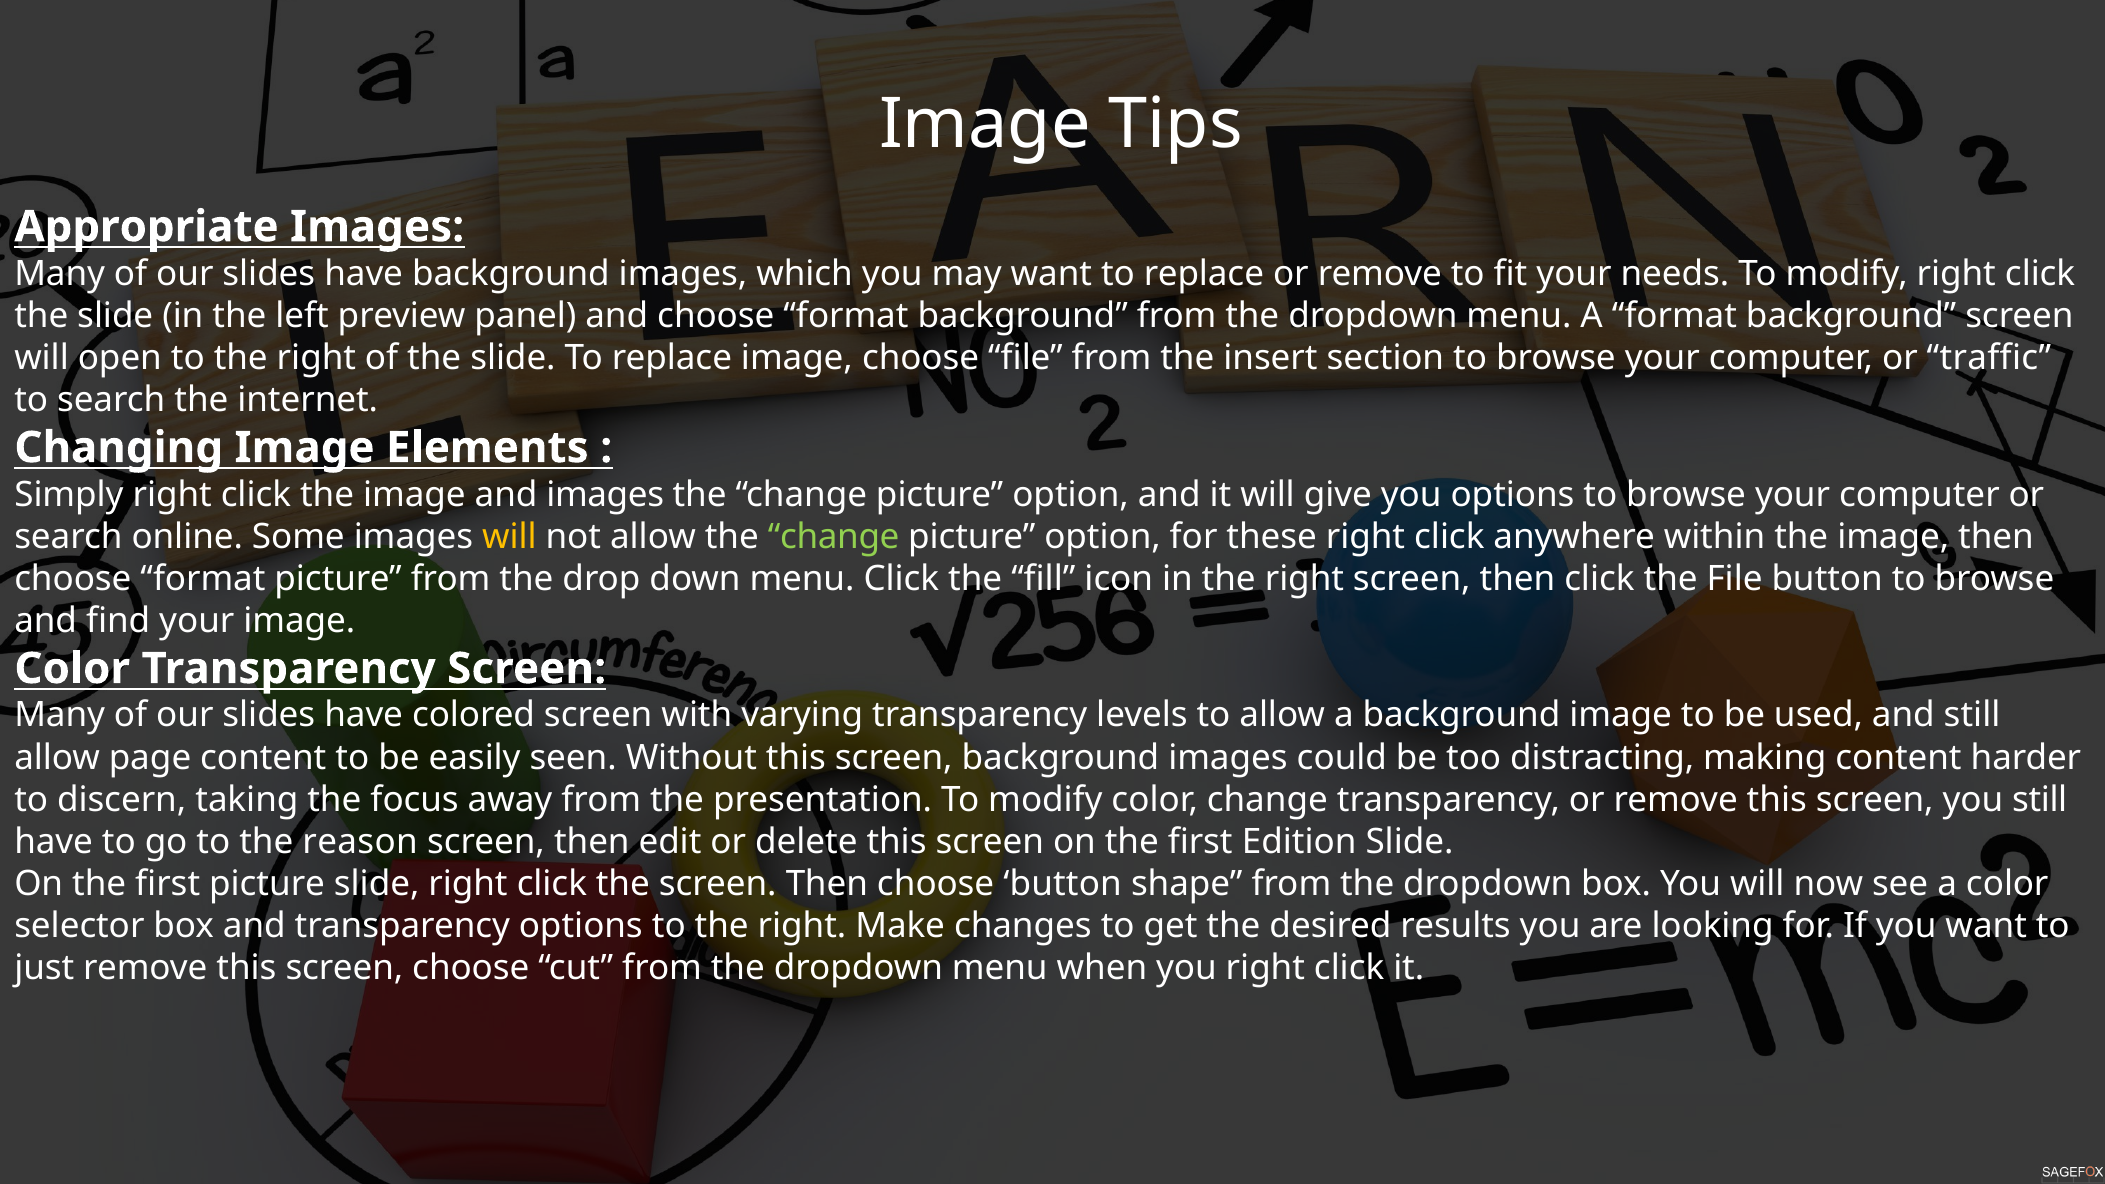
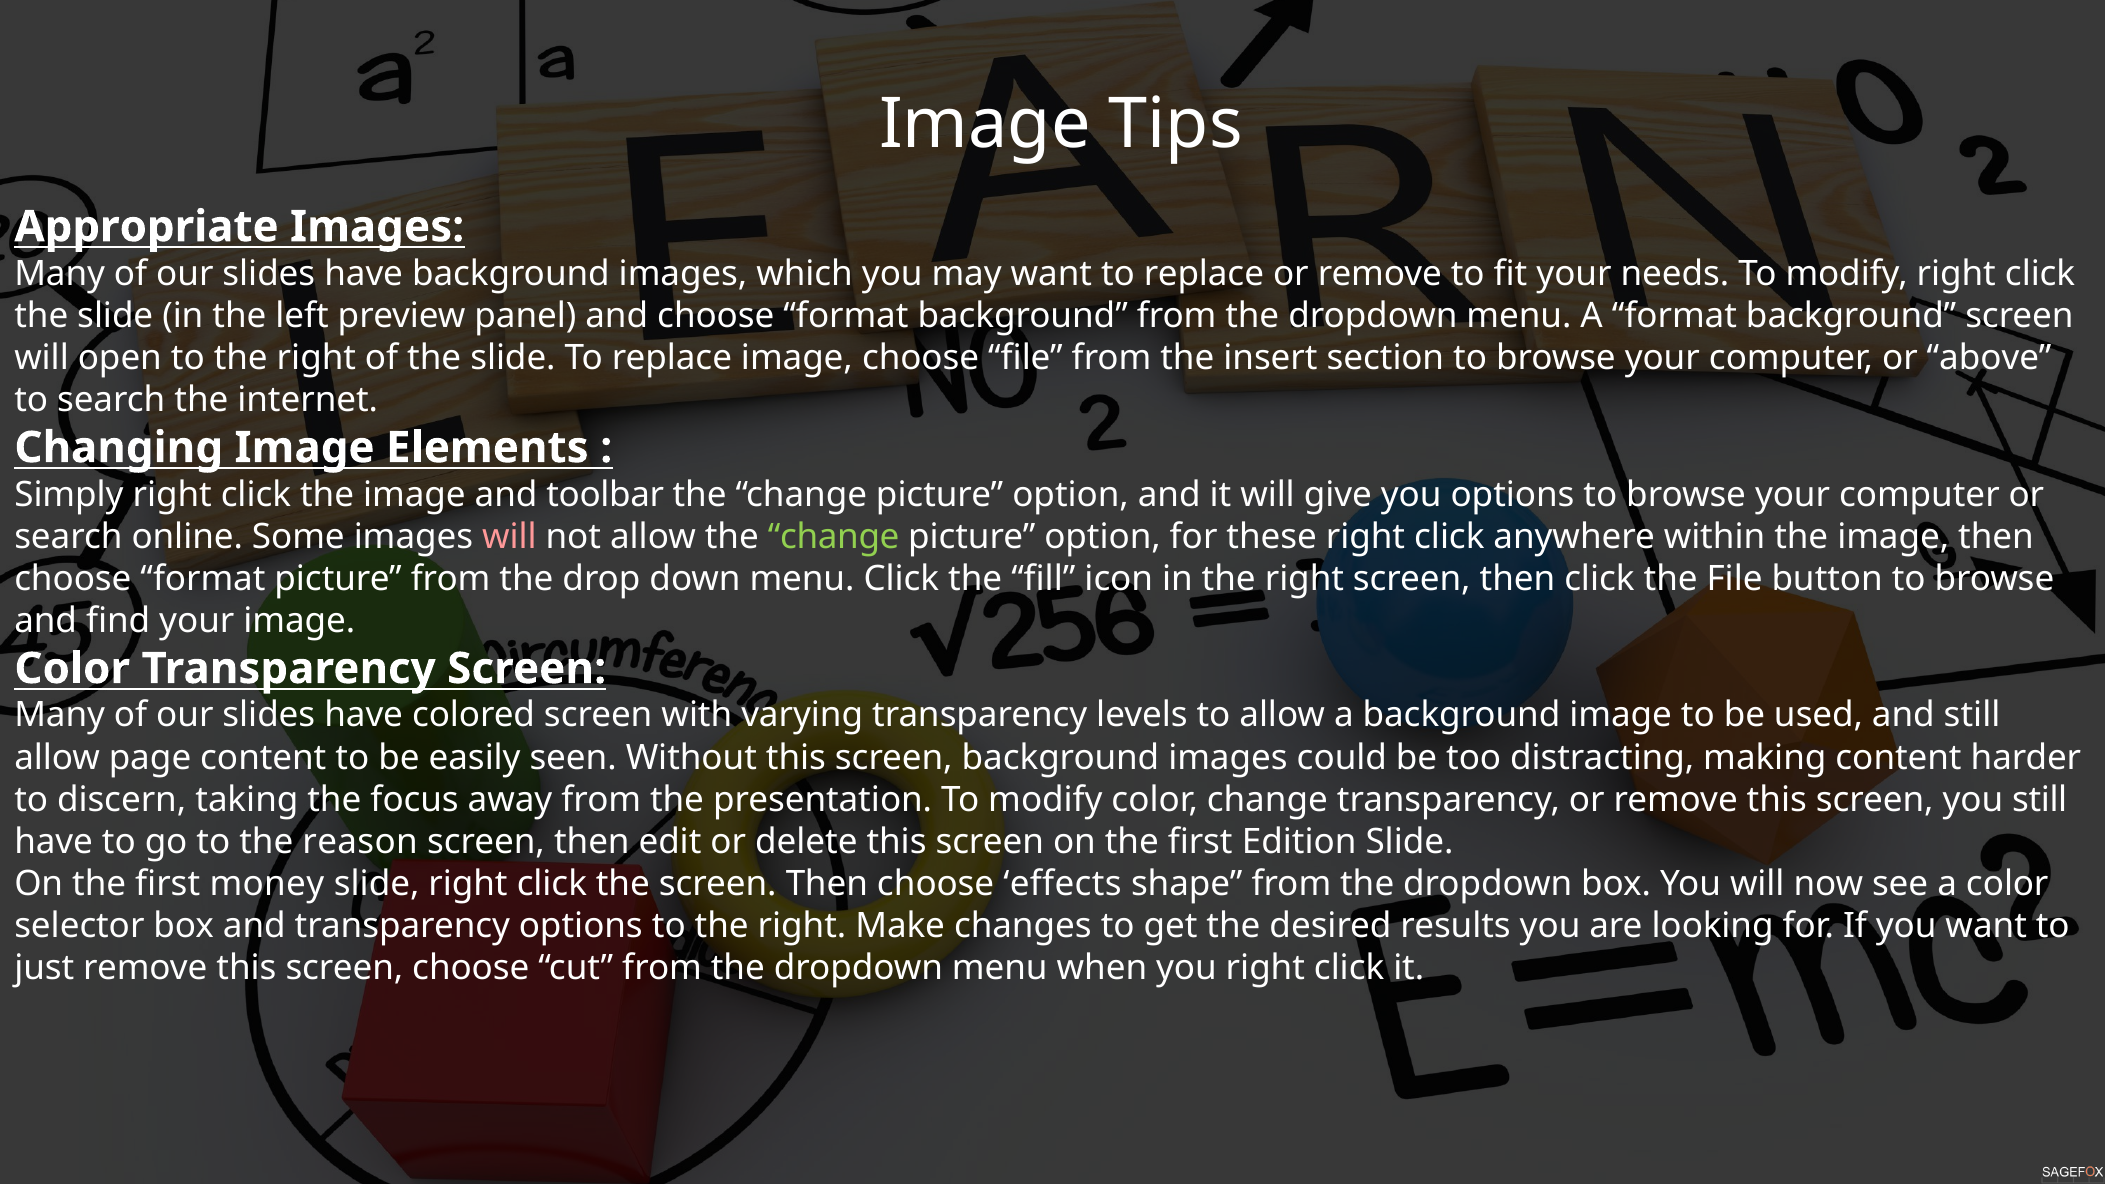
traffic: traffic -> above (1989, 358)
and images: images -> toolbar (605, 494)
will colour: yellow -> pink (509, 537)
first picture: picture -> money (267, 884)
choose button: button -> effects (1062, 884)
